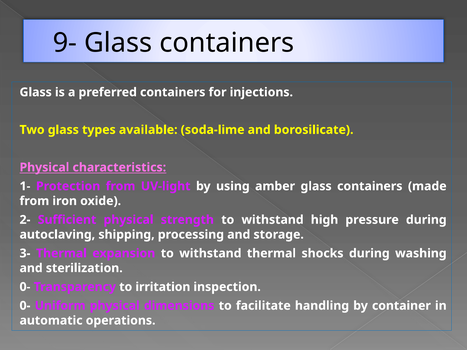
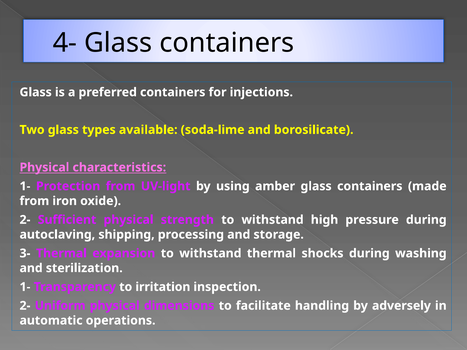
9-: 9- -> 4- (65, 43)
0-: 0- -> 1- (25, 287)
0-: 0- -> 2- (25, 306)
container: container -> adversely (401, 306)
